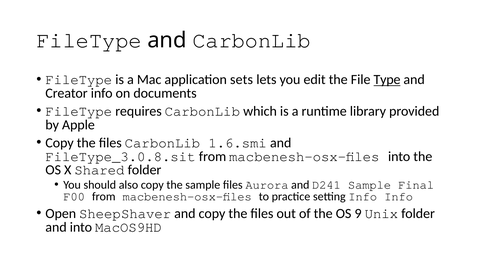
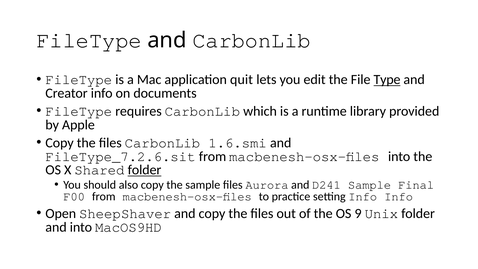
sets: sets -> quit (242, 80)
FileType_3.0.8.sit: FileType_3.0.8.sit -> FileType_7.2.6.sit (121, 156)
folder underline: none -> present (145, 170)
